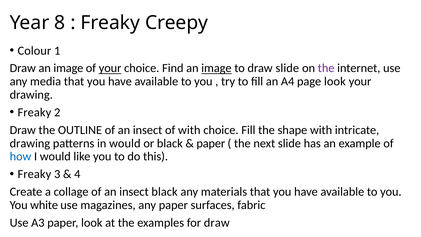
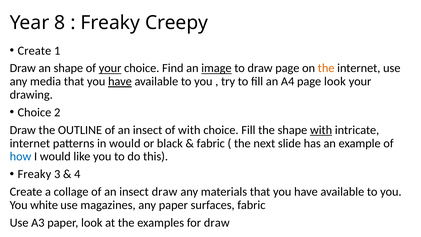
Colour: Colour -> Create (34, 51)
Draw an image: image -> shape (68, 68)
draw slide: slide -> page (287, 68)
the colour: purple -> orange (326, 68)
have underline: none -> present (120, 81)
Freaky: Freaky -> Choice (34, 112)
with underline: none -> present (321, 130)
drawing: drawing -> internet (30, 143)
paper: paper -> fabric (211, 143)
insect black: black -> draw (165, 192)
